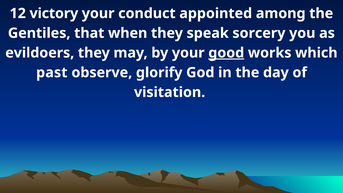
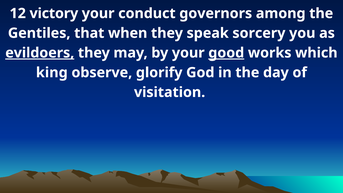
appointed: appointed -> governors (216, 13)
evildoers underline: none -> present (40, 53)
past: past -> king (52, 73)
